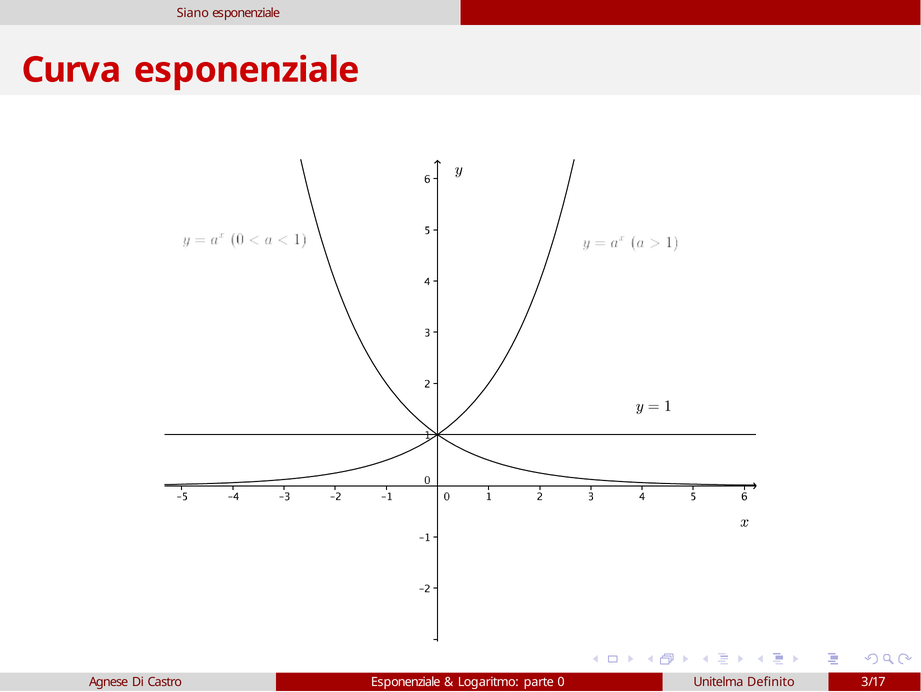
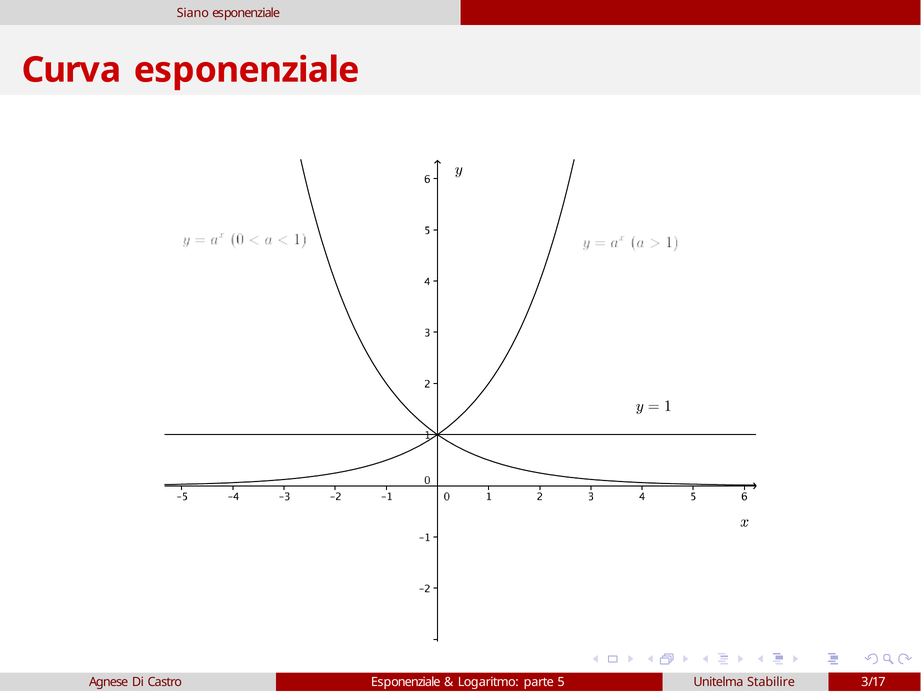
0: 0 -> 5 (561, 681)
Definito: Definito -> Stabilire (771, 681)
